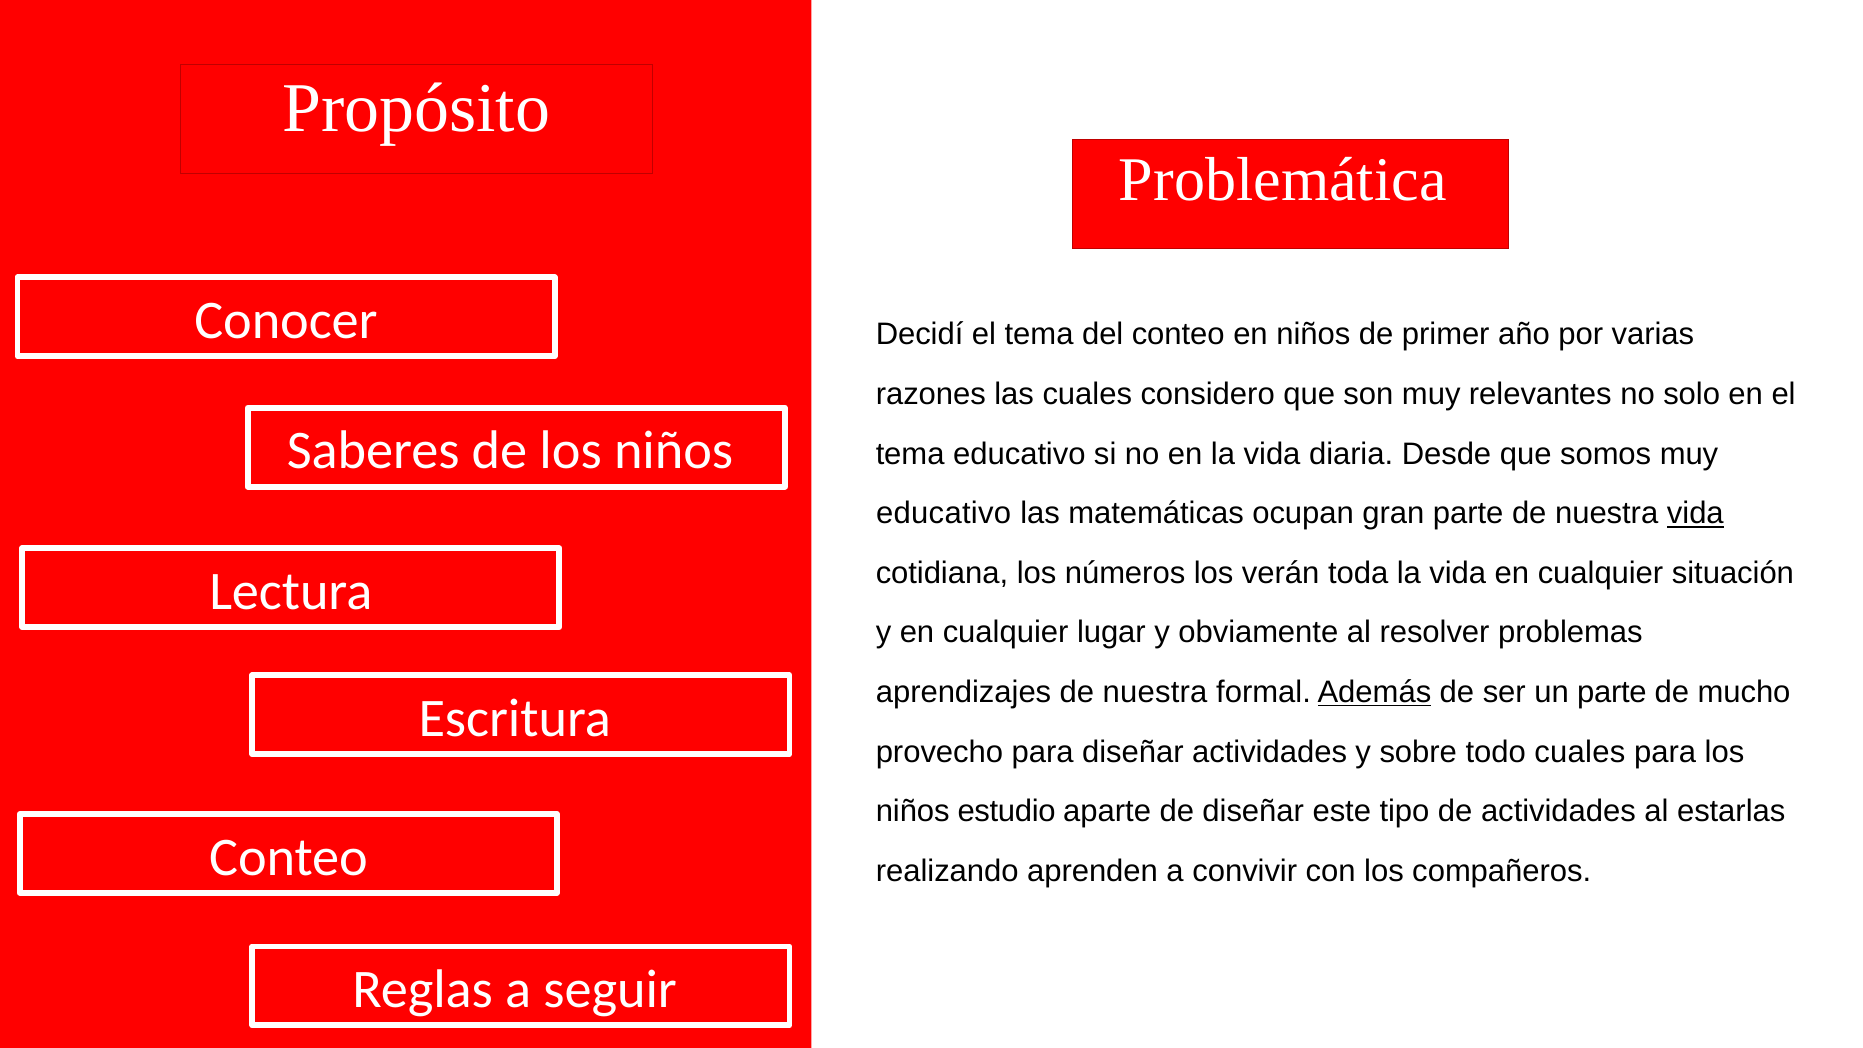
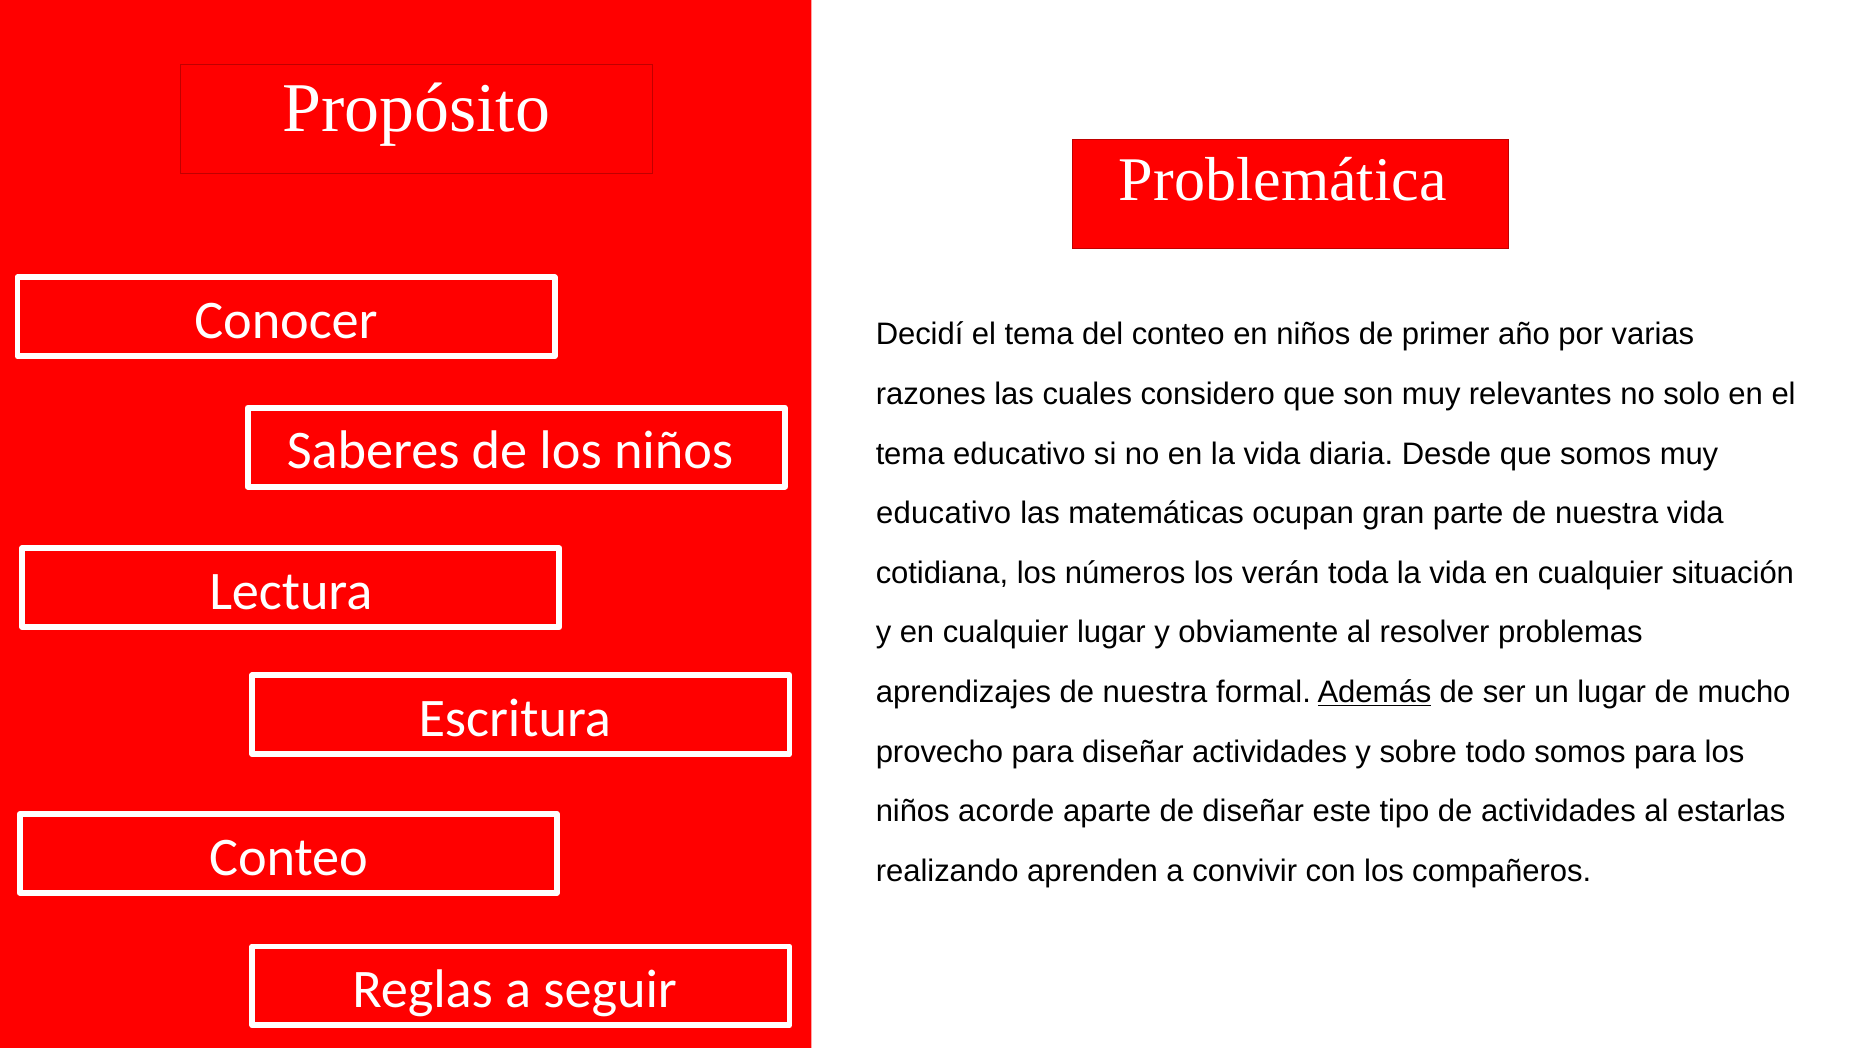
vida underline: present -> none (1695, 513)
un parte: parte -> lugar (1612, 692)
todo cuales: cuales -> somos (1580, 752)
estudio: estudio -> acorde (1006, 811)
